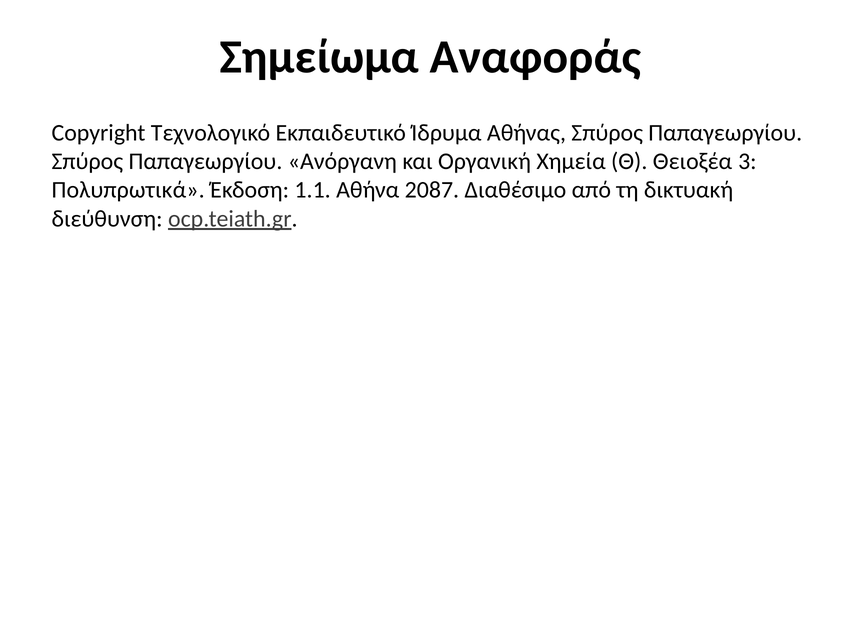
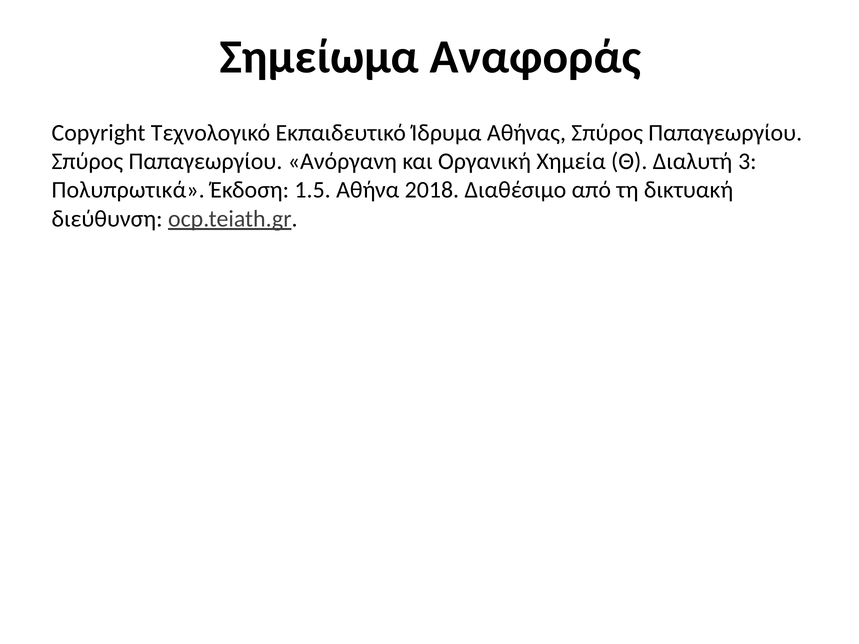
Θειοξέα: Θειοξέα -> Διαλυτή (693, 161)
1.1: 1.1 -> 1.5 (313, 190)
2087: 2087 -> 2018 (432, 190)
